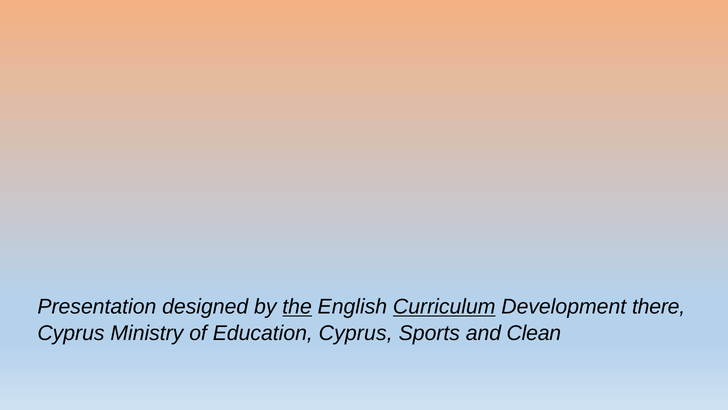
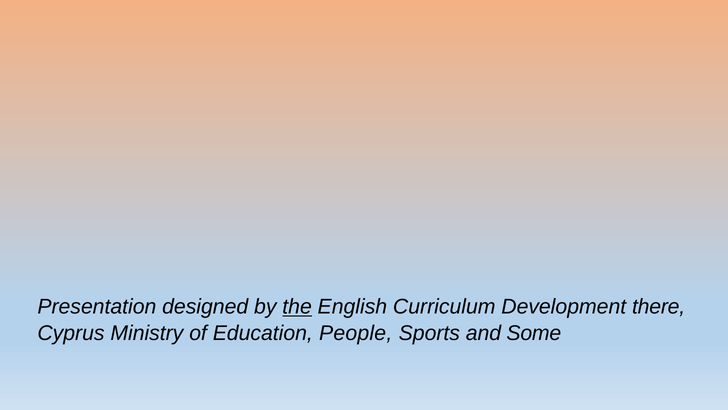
Curriculum underline: present -> none (444, 307)
Education Cyprus: Cyprus -> People (356, 333)
Clean: Clean -> Some (534, 333)
